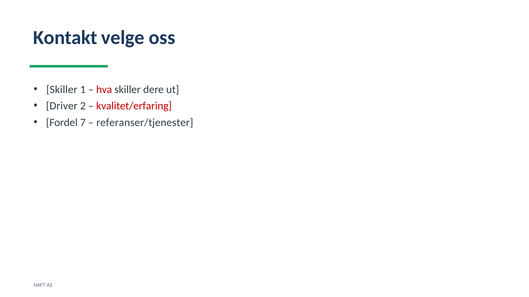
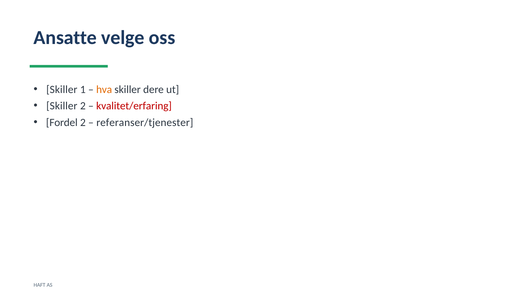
Kontakt: Kontakt -> Ansatte (65, 38)
hva colour: red -> orange (104, 90)
Driver: Driver -> Skiller (62, 106)
Fordel 7: 7 -> 2 (83, 123)
